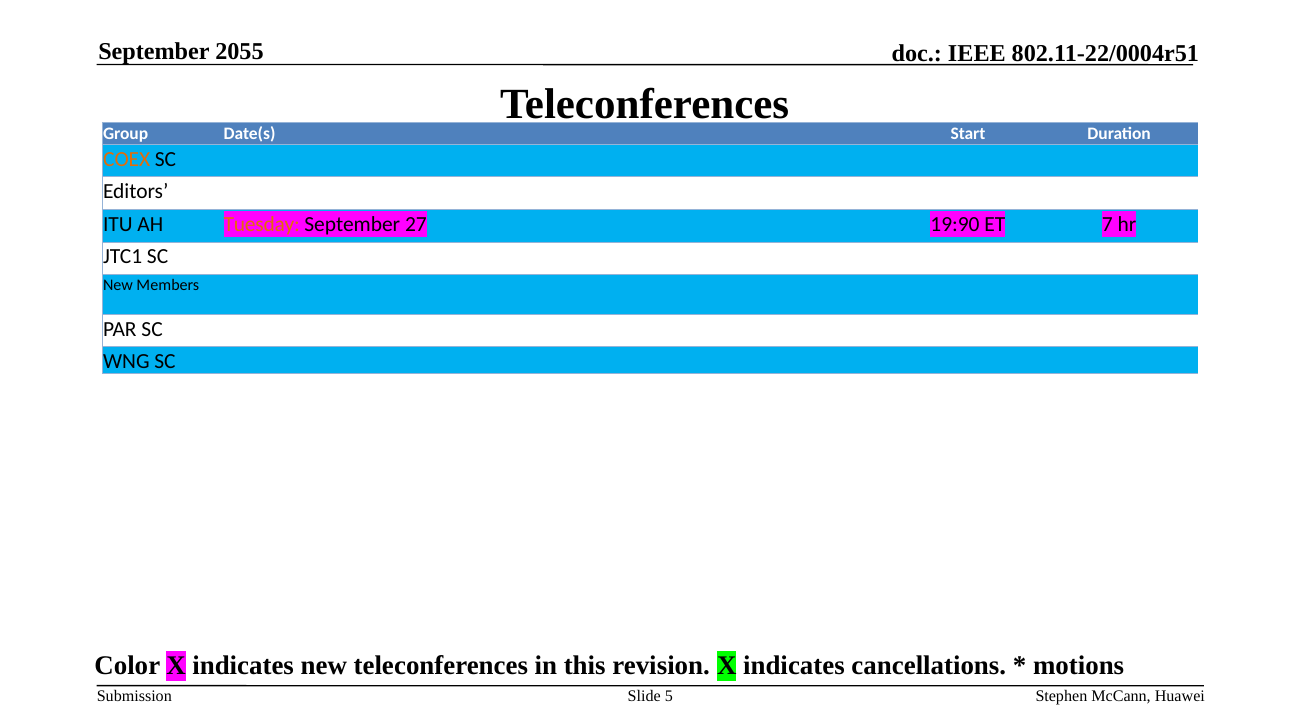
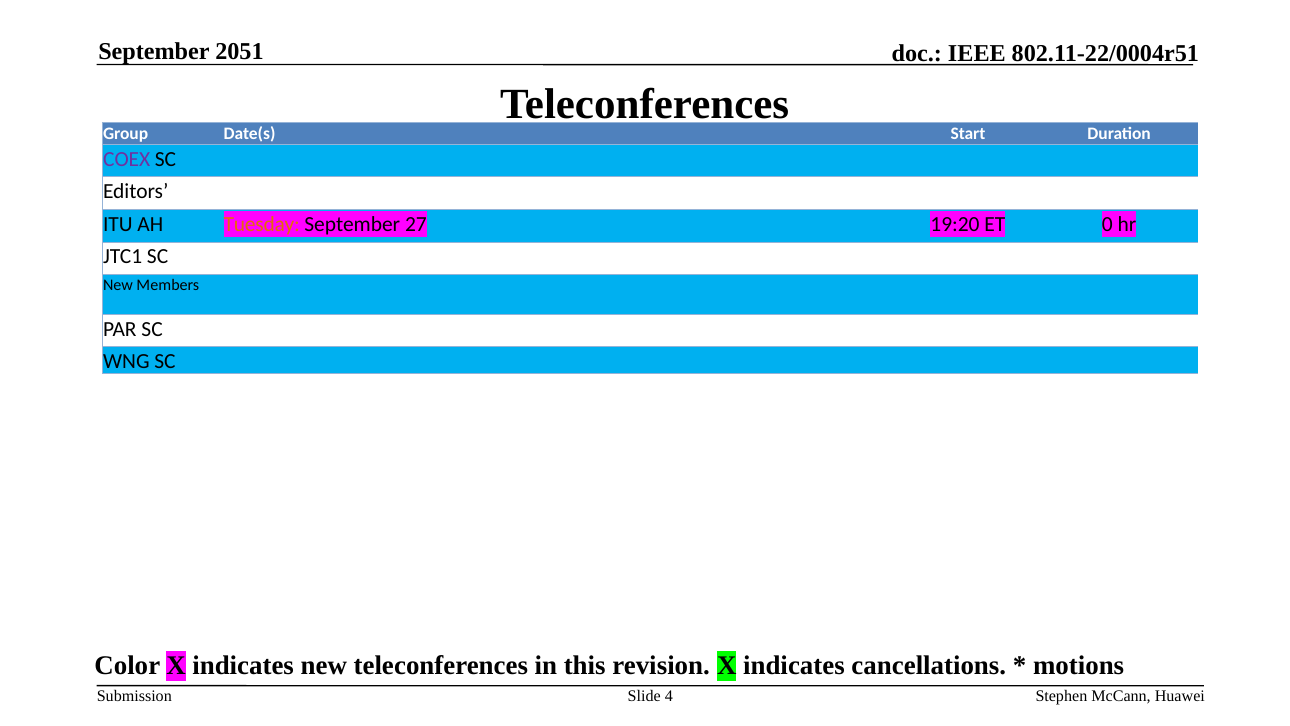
2055: 2055 -> 2051 (239, 51)
COEX colour: orange -> purple (127, 159)
19:90: 19:90 -> 19:20 (955, 224)
7: 7 -> 0 (1107, 224)
5: 5 -> 4 (669, 696)
